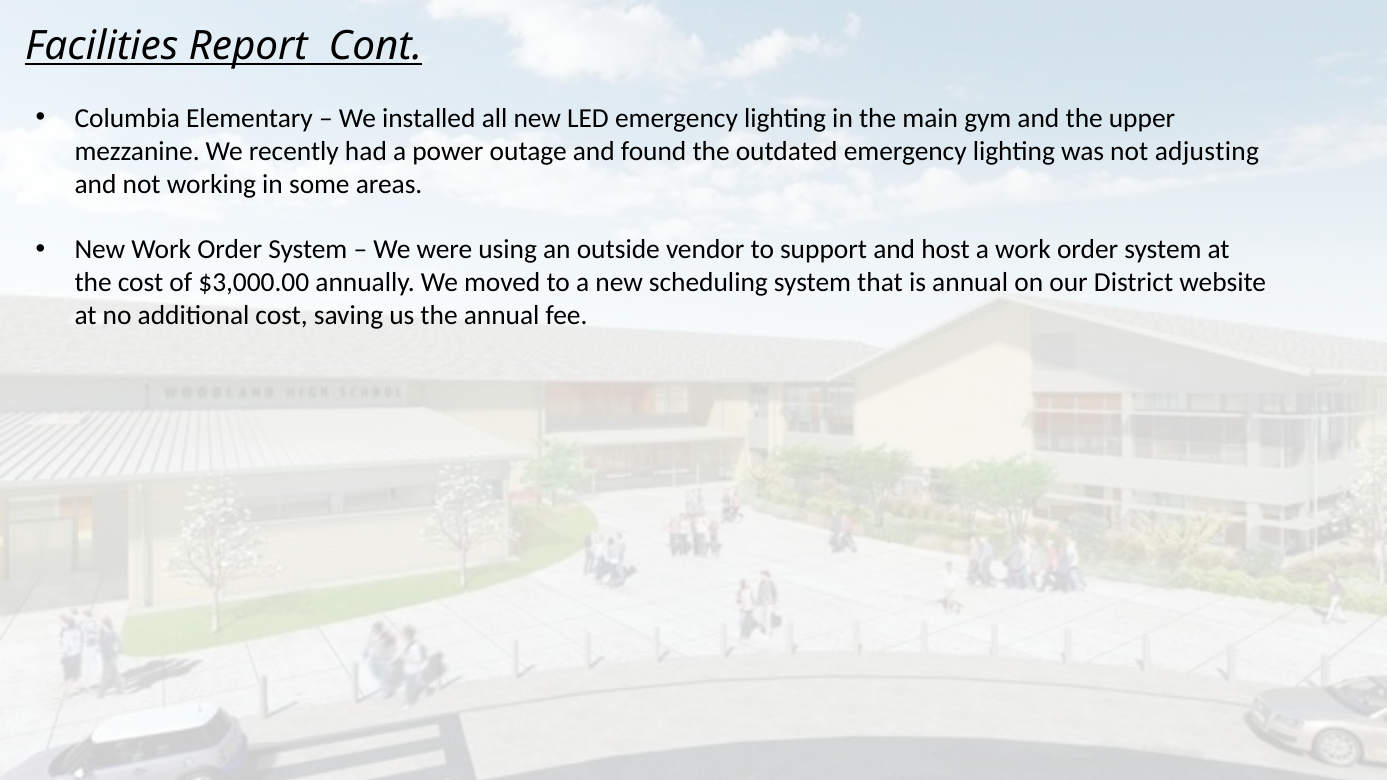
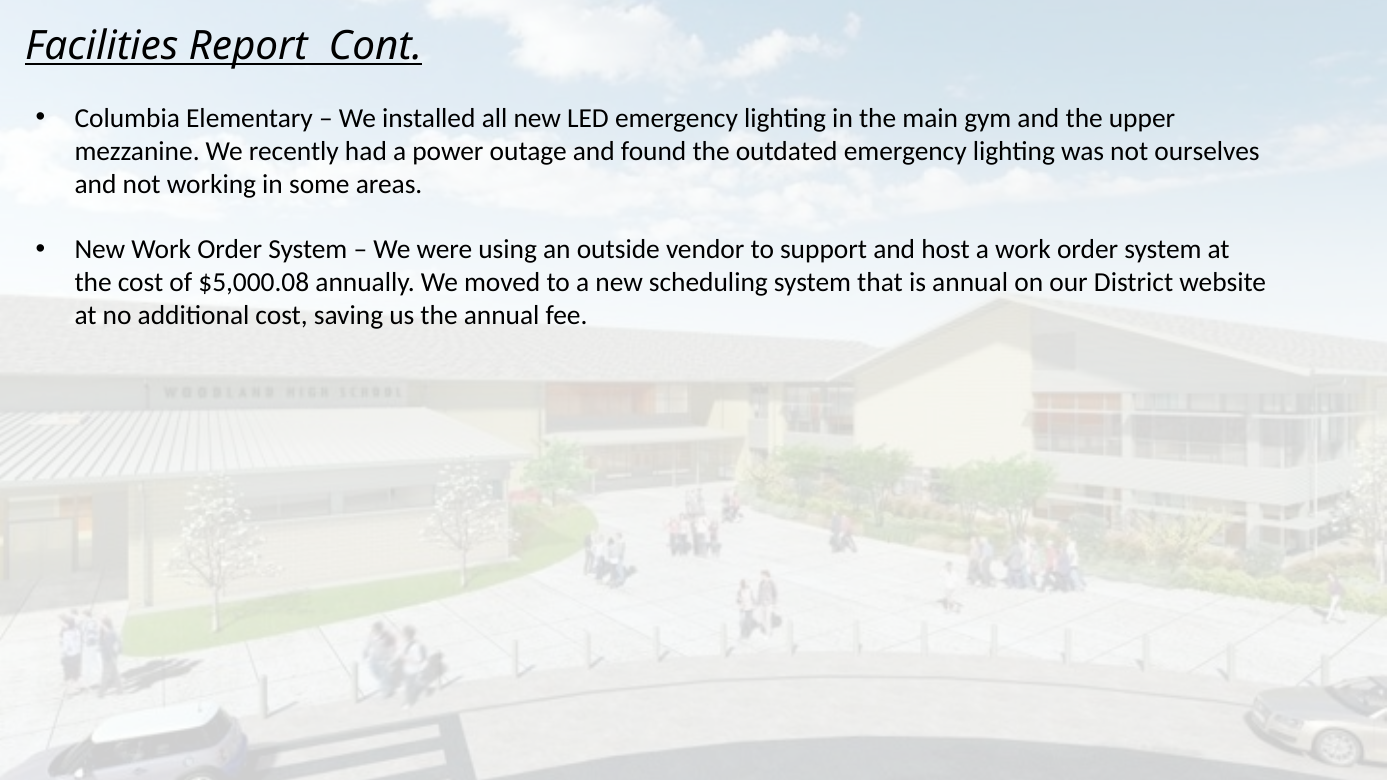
adjusting: adjusting -> ourselves (1207, 151)
$3,000.00: $3,000.00 -> $5,000.08 (254, 283)
